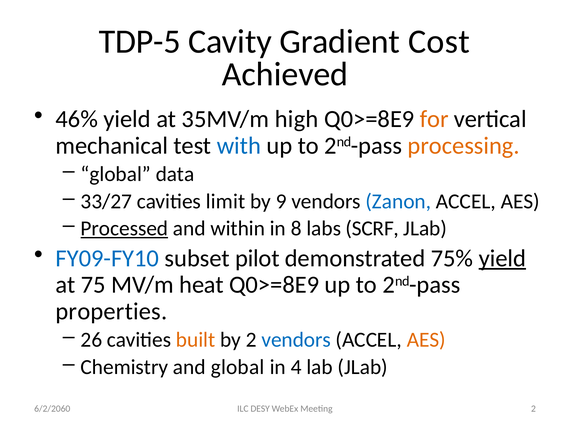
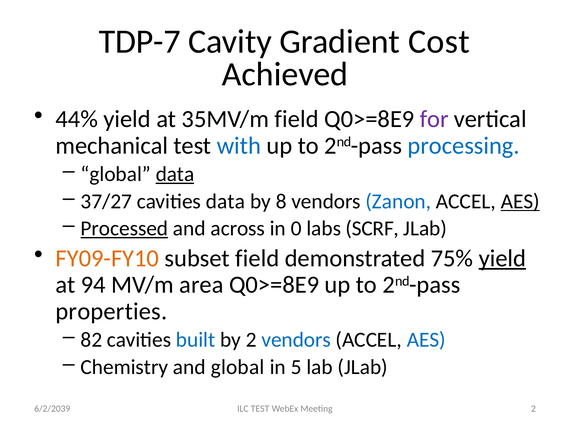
TDP-5: TDP-5 -> TDP-7 (140, 42)
46%: 46% -> 44% (77, 119)
35MV/m high: high -> field (297, 119)
for colour: orange -> purple (434, 119)
processing colour: orange -> blue (464, 146)
data underline: none -> present (175, 174)
33/27: 33/27 -> 37/27 (106, 201)
cavities limit: limit -> data (225, 201)
9: 9 -> 8 (281, 201)
AES underline: none -> present (520, 201)
within: within -> across (238, 228)
8: 8 -> 0 (296, 228)
FY09-FY10 colour: blue -> orange (107, 258)
subset pilot: pilot -> field (257, 258)
75: 75 -> 94 (93, 285)
heat: heat -> area (201, 285)
26: 26 -> 82 (91, 339)
built colour: orange -> blue (196, 339)
AES colour: orange -> blue (426, 339)
4: 4 -> 5 (296, 367)
ILC DESY: DESY -> TEST (260, 408)
6/2/2060: 6/2/2060 -> 6/2/2039 (52, 408)
